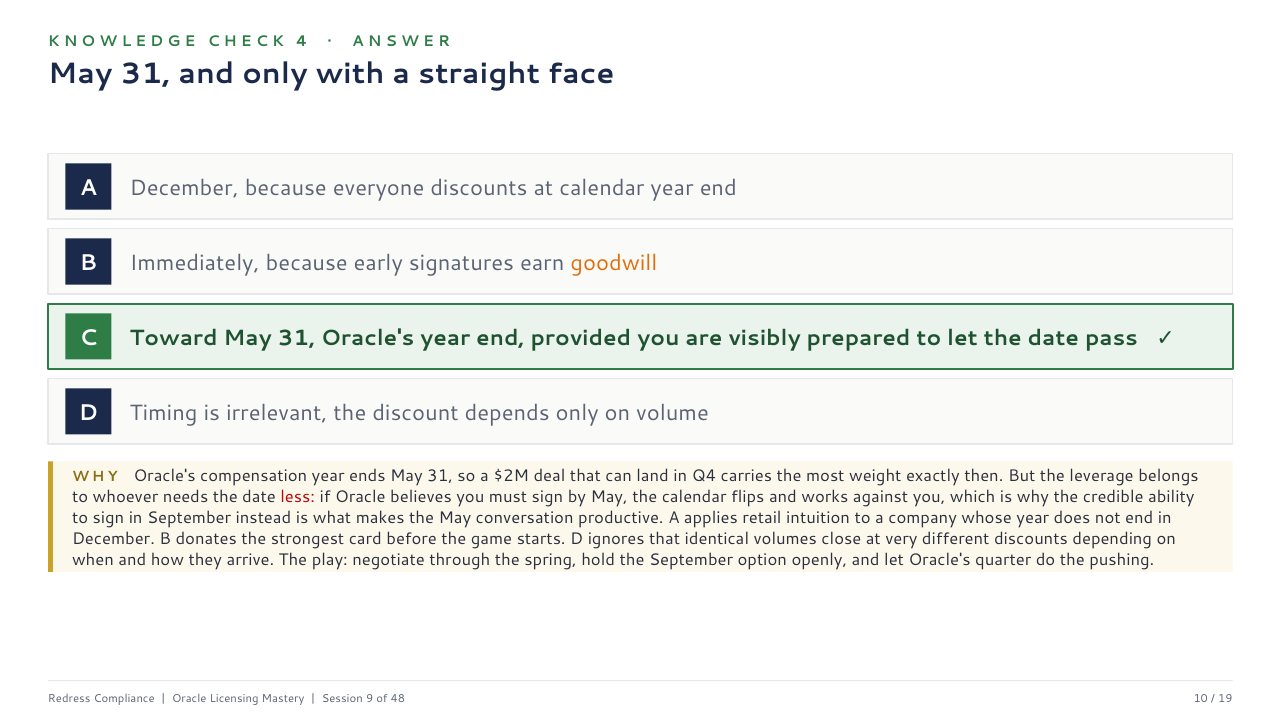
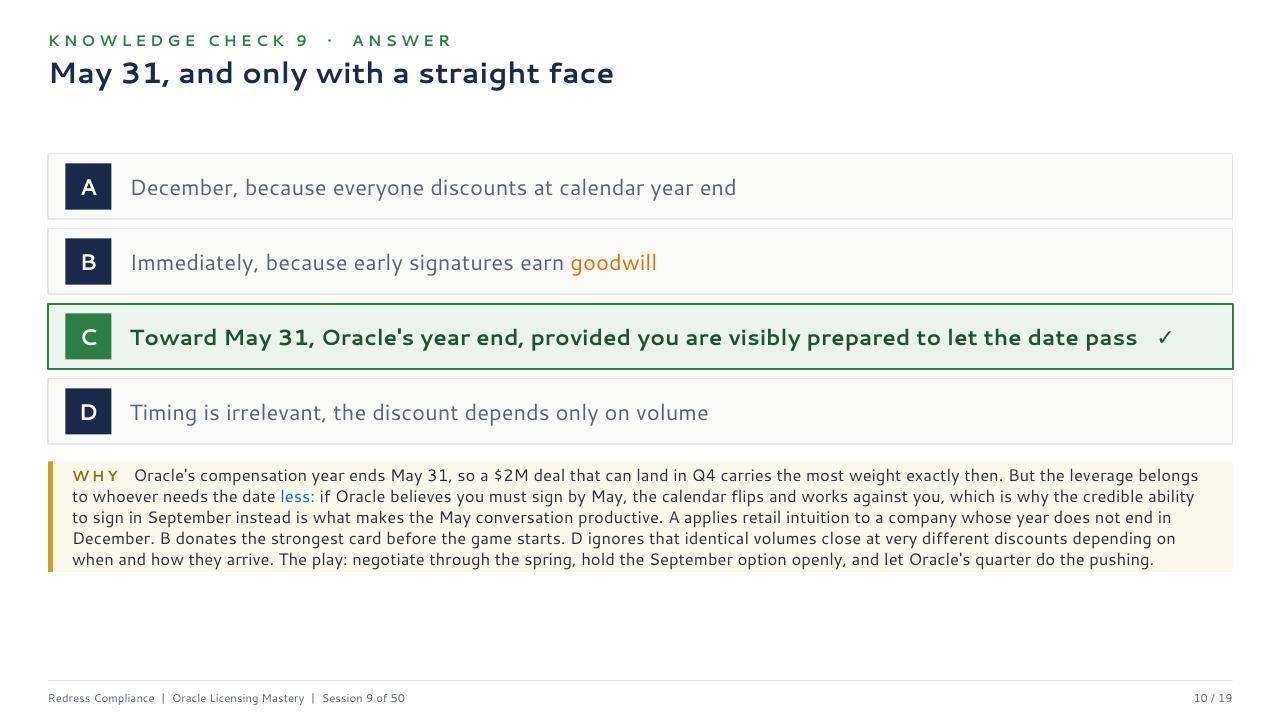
4: 4 -> 9 (302, 41)
less colour: red -> blue (298, 497)
48: 48 -> 50 (398, 698)
